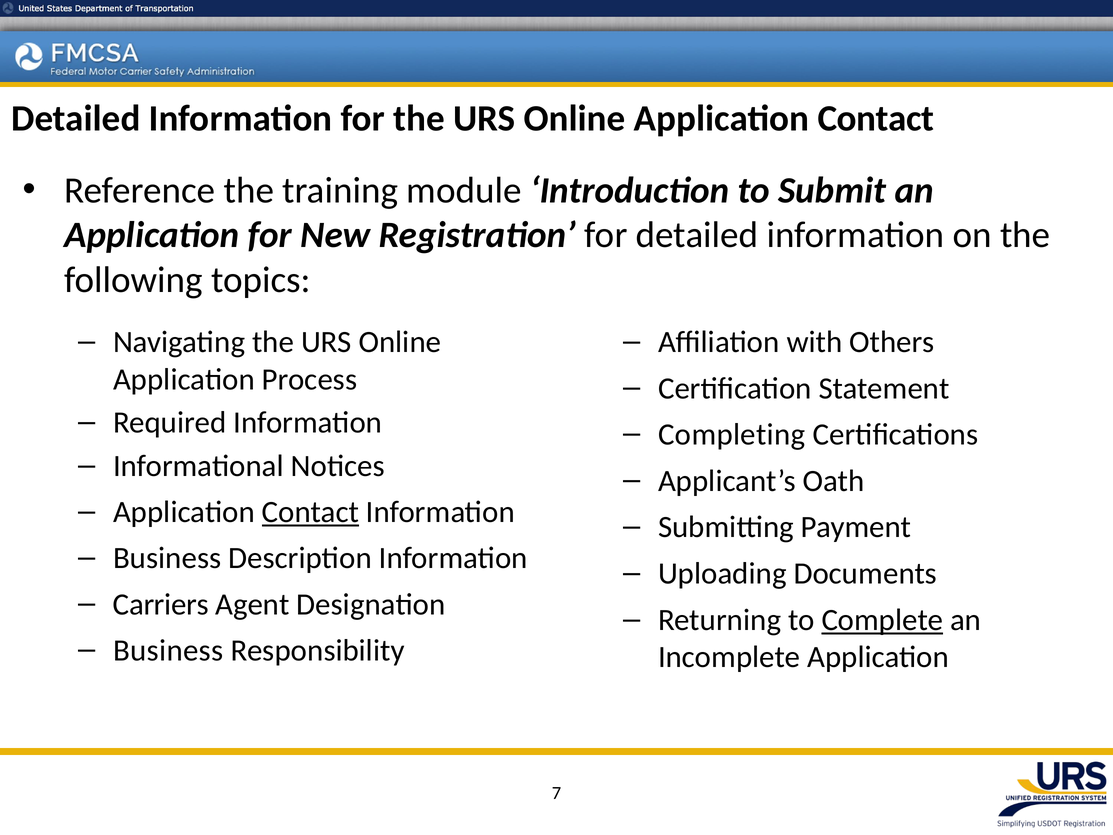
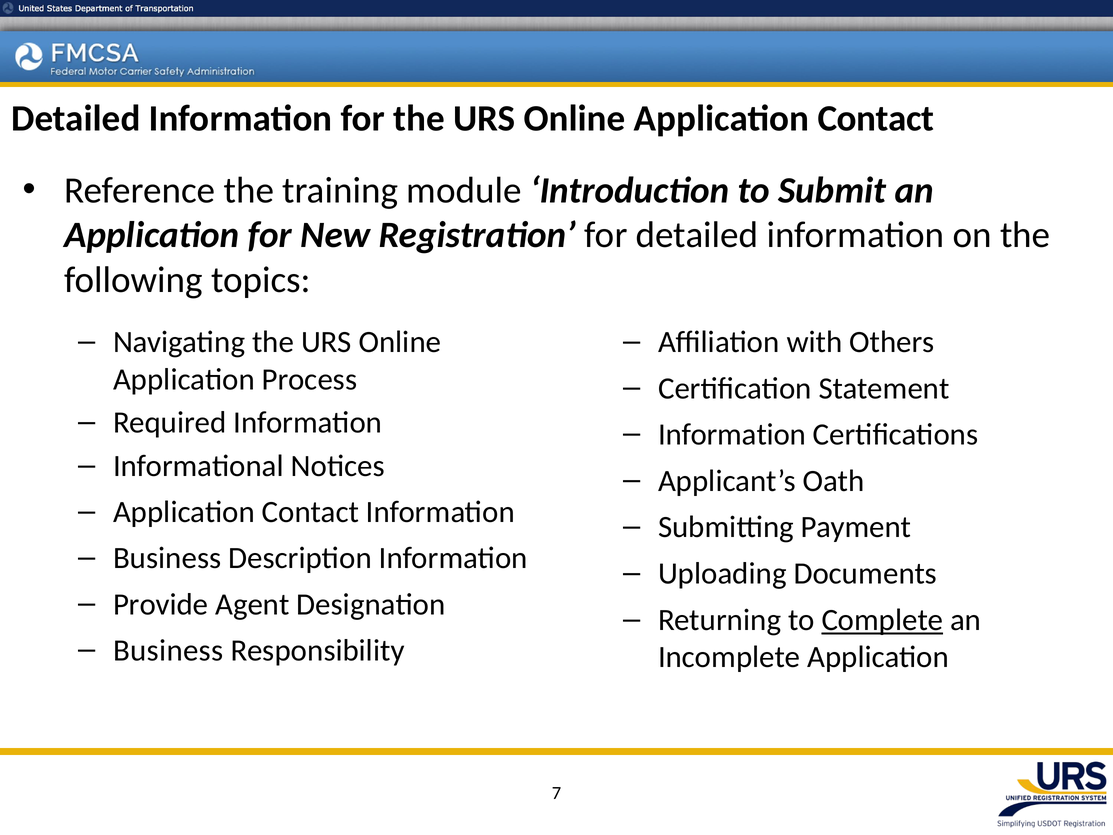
Completing: Completing -> Information (732, 434)
Contact underline: present -> none (310, 512)
Carriers: Carriers -> Provide (161, 604)
